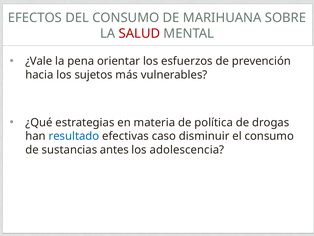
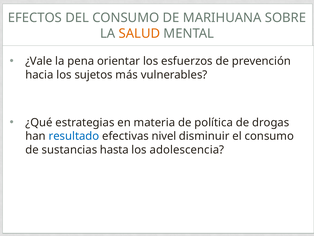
SALUD colour: red -> orange (139, 33)
caso: caso -> nivel (164, 136)
antes: antes -> hasta (114, 149)
